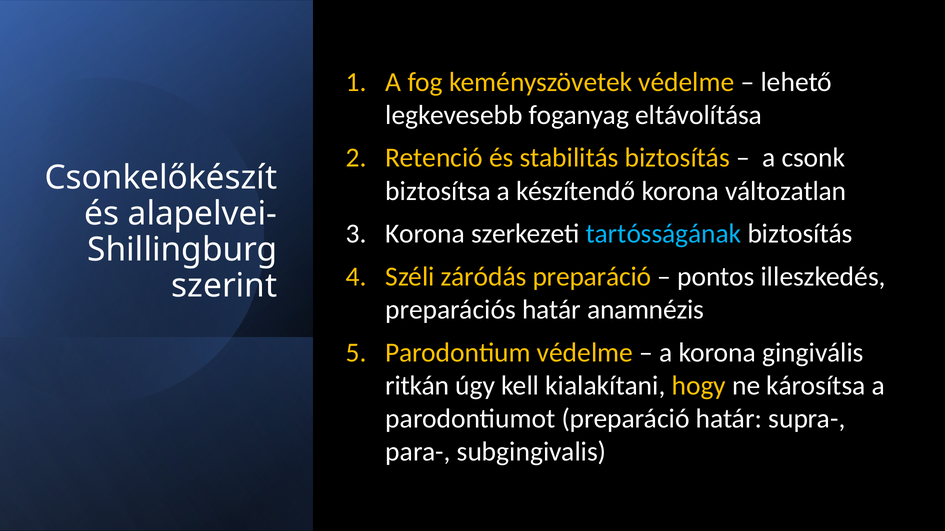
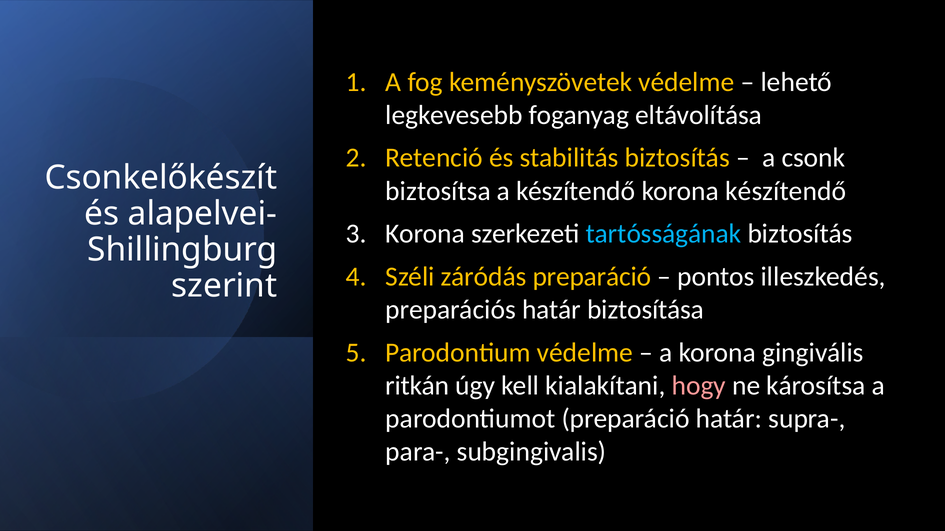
korona változatlan: változatlan -> készítendő (786, 191)
anamnézis: anamnézis -> biztosítása (646, 310)
hogy colour: yellow -> pink (699, 386)
